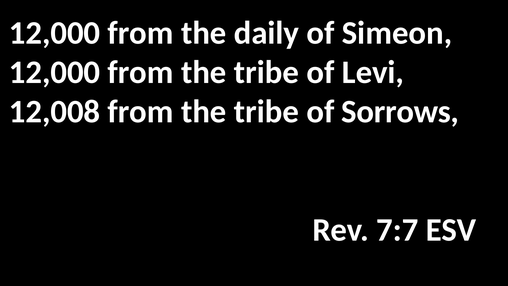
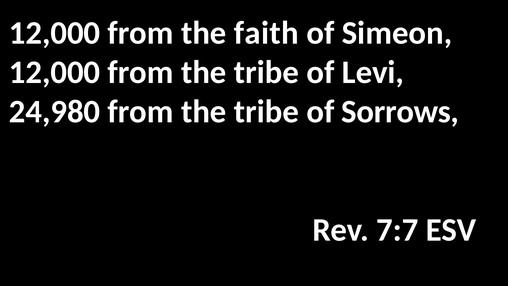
daily: daily -> faith (266, 33)
12,008: 12,008 -> 24,980 (55, 112)
